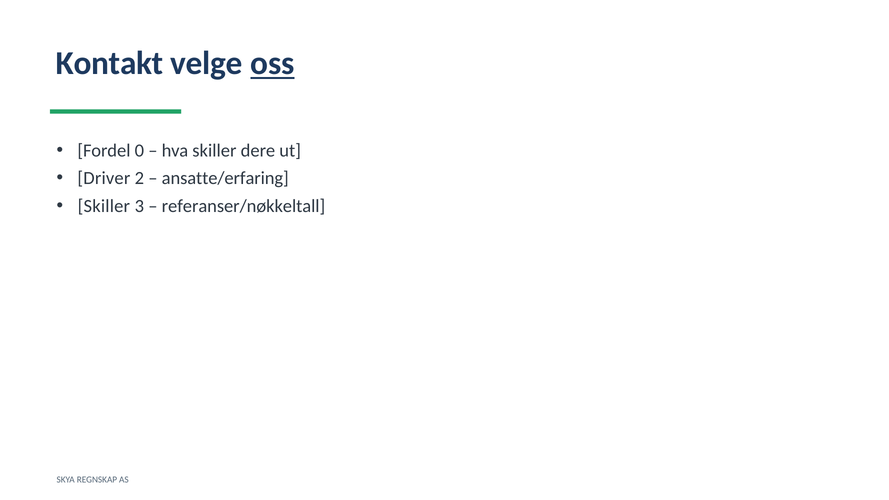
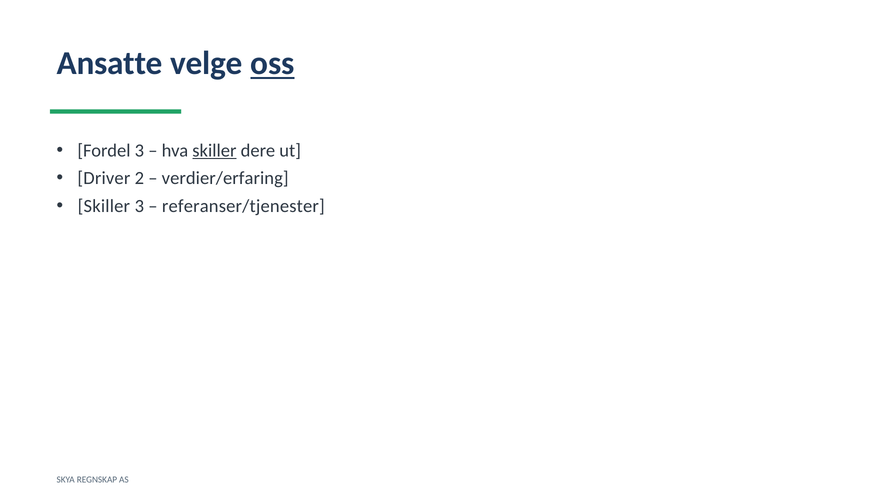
Kontakt: Kontakt -> Ansatte (110, 63)
Fordel 0: 0 -> 3 (139, 151)
skiller underline: none -> present (214, 151)
ansatte/erfaring: ansatte/erfaring -> verdier/erfaring (225, 178)
referanser/nøkkeltall: referanser/nøkkeltall -> referanser/tjenester (243, 206)
